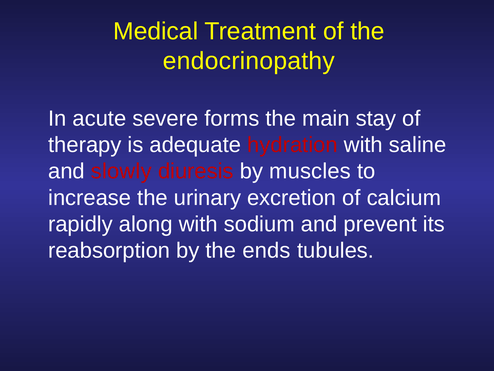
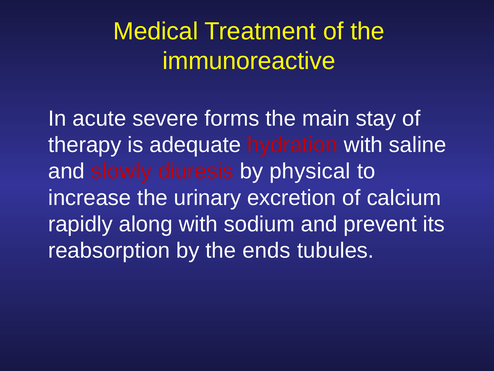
endocrinopathy: endocrinopathy -> immunoreactive (249, 61)
muscles: muscles -> physical (310, 171)
